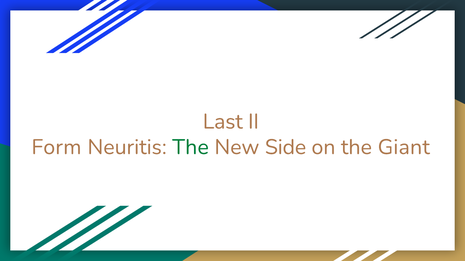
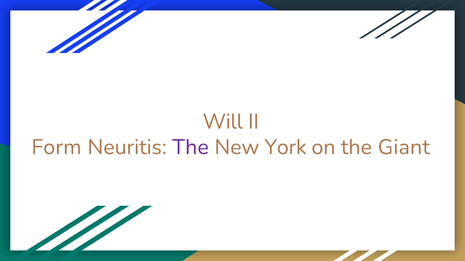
Last: Last -> Will (223, 122)
The colour: green -> purple (190, 147)
Side: Side -> York (286, 147)
